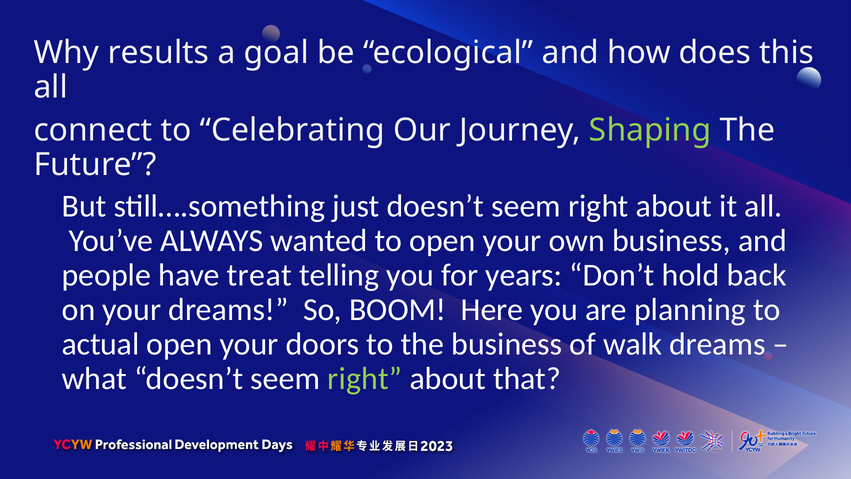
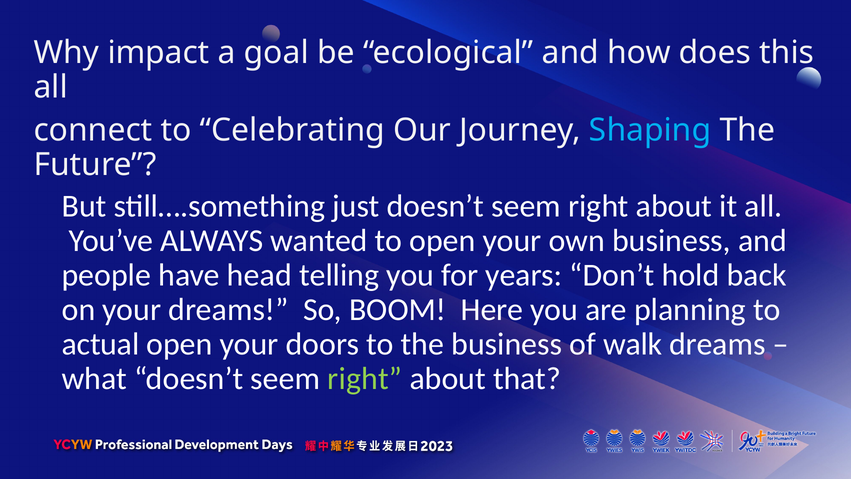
results: results -> impact (158, 52)
Shaping colour: light green -> light blue (650, 130)
treat: treat -> head (259, 275)
